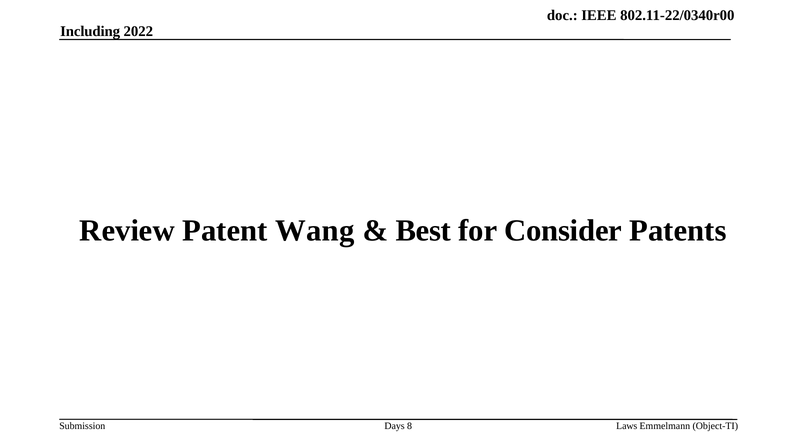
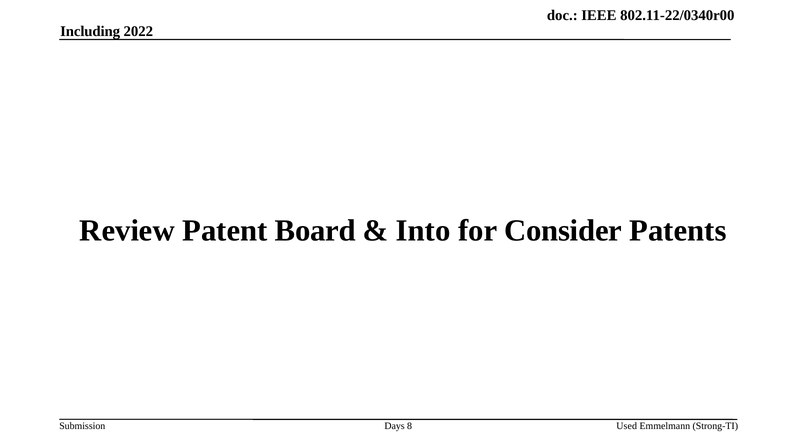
Wang: Wang -> Board (315, 231)
Best: Best -> Into (423, 231)
Laws: Laws -> Used (627, 426)
Object-TI: Object-TI -> Strong-TI (715, 426)
